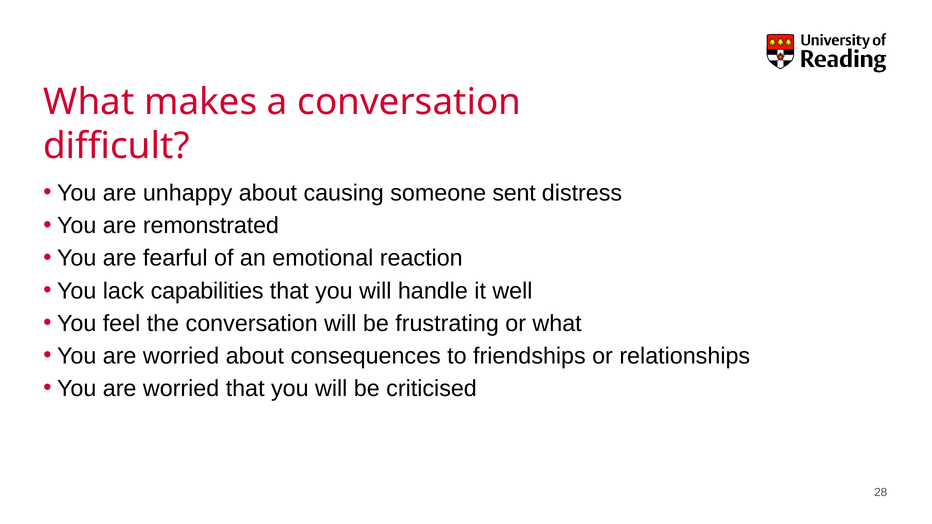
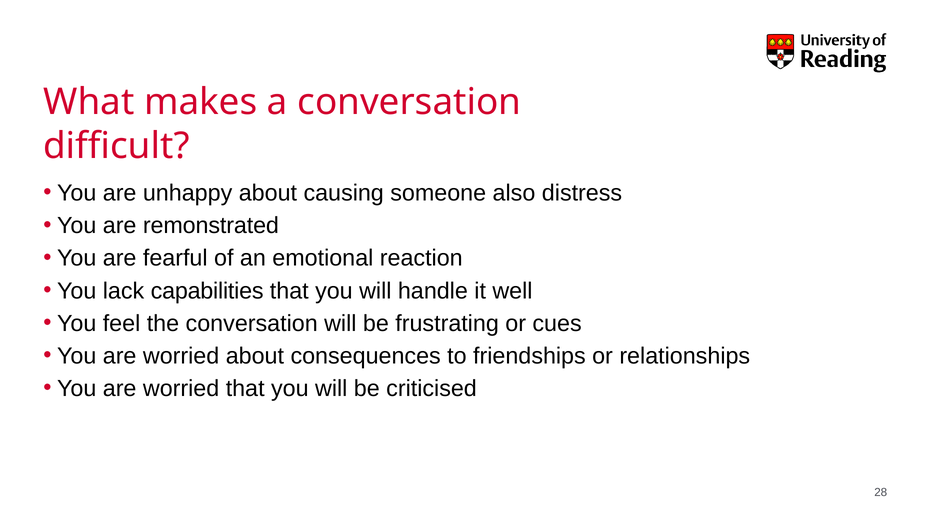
sent: sent -> also (514, 193)
or what: what -> cues (557, 324)
